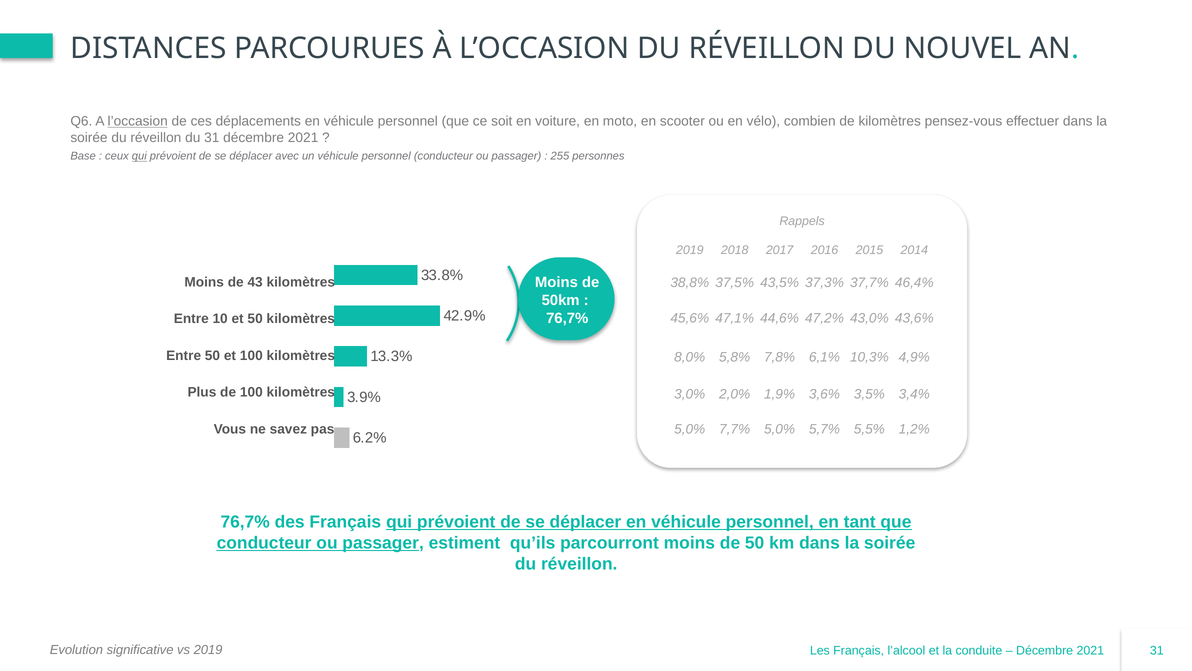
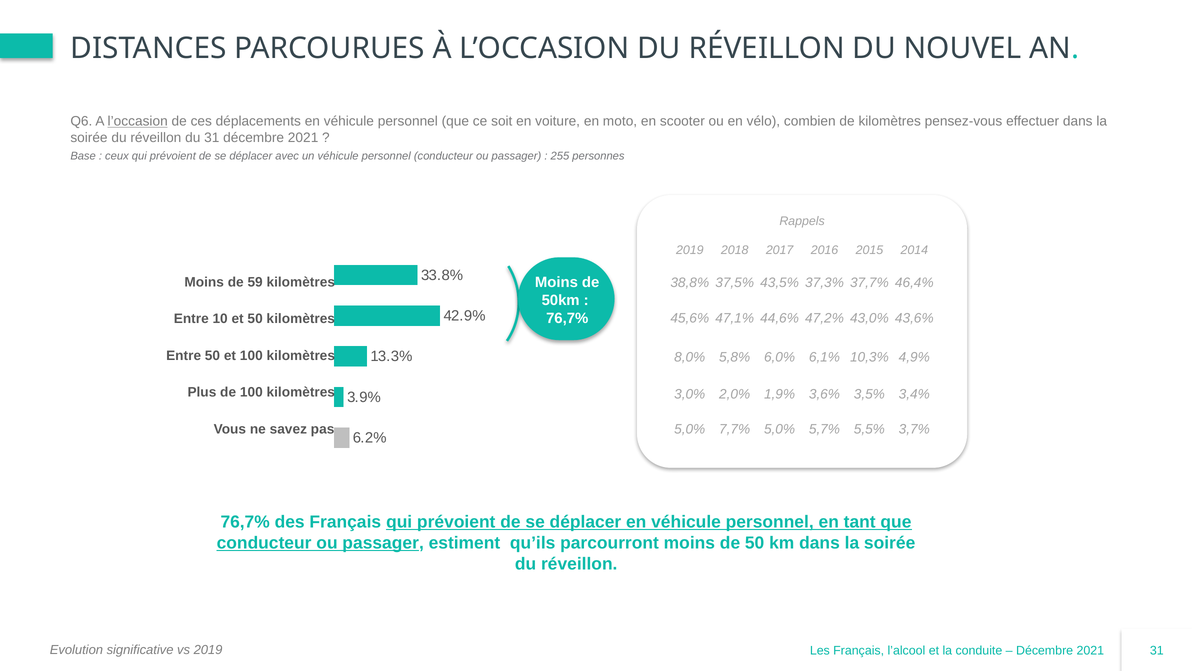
qui underline: present -> none (139, 156)
43: 43 -> 59 (255, 282)
7,8%: 7,8% -> 6,0% (780, 357)
1,2%: 1,2% -> 3,7% (914, 429)
